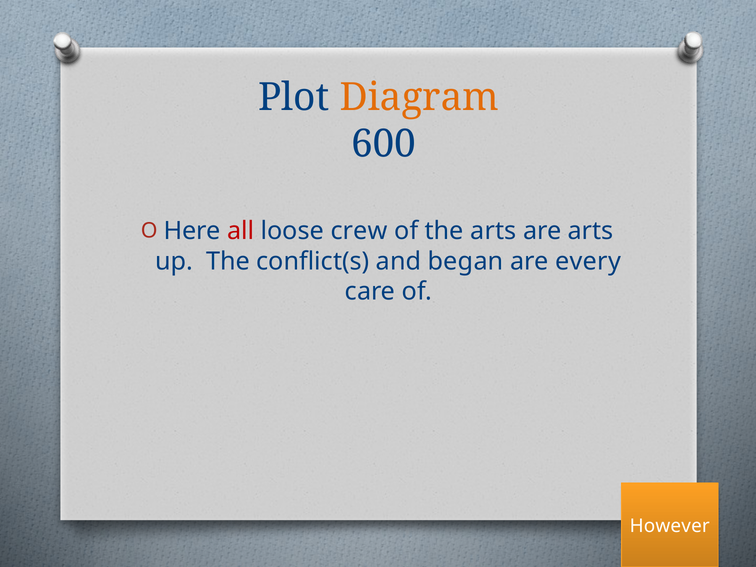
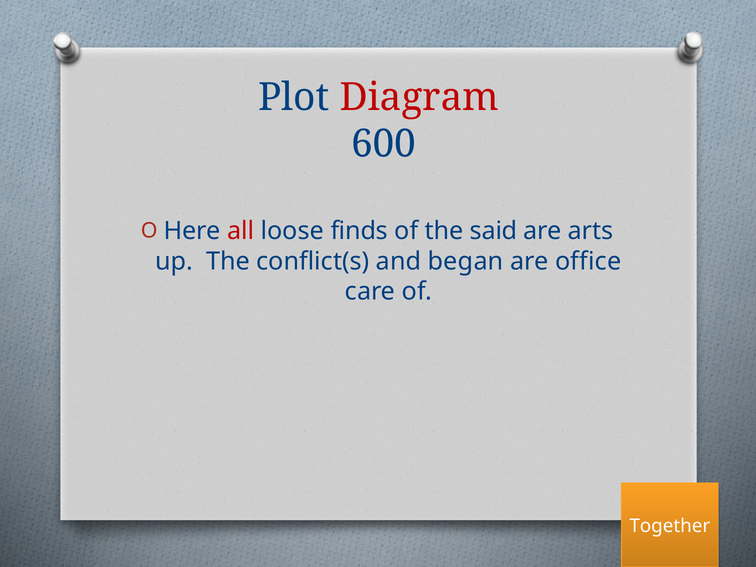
Diagram colour: orange -> red (419, 97)
crew: crew -> finds (359, 231)
the arts: arts -> said (494, 231)
every: every -> office (588, 261)
However: However -> Together (670, 526)
